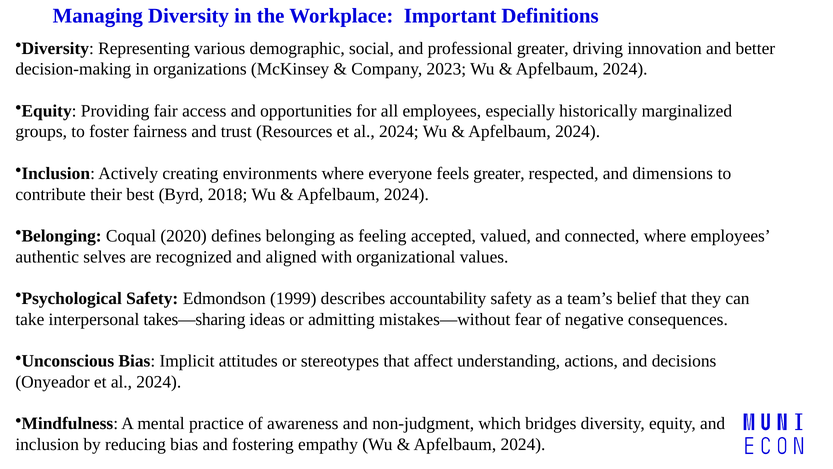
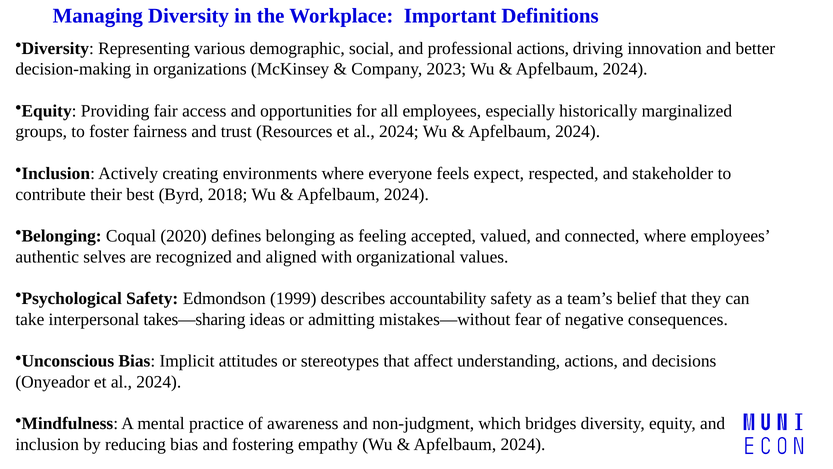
professional greater: greater -> actions (543, 48)
feels greater: greater -> expect (499, 173)
dimensions: dimensions -> stakeholder (673, 173)
